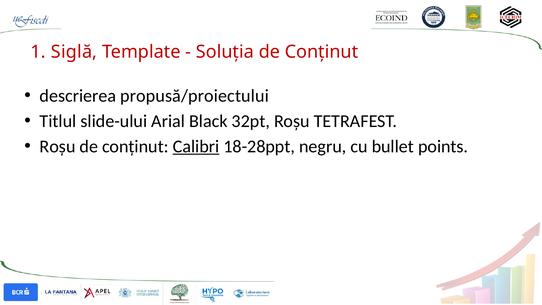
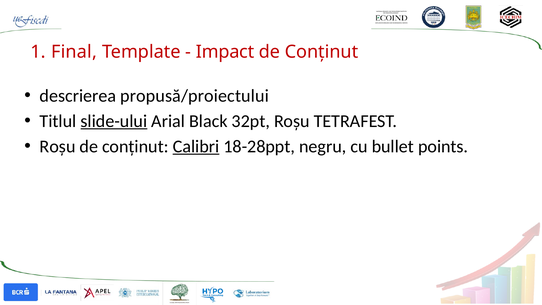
Siglă: Siglă -> Final (74, 52)
Soluția: Soluția -> Impact (225, 52)
slide-ului underline: none -> present (114, 121)
